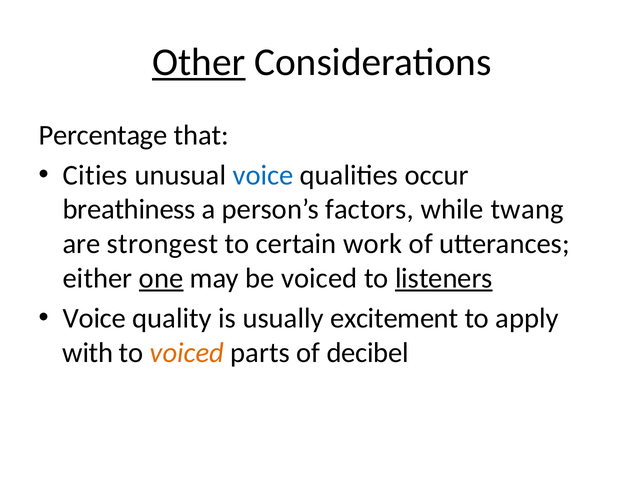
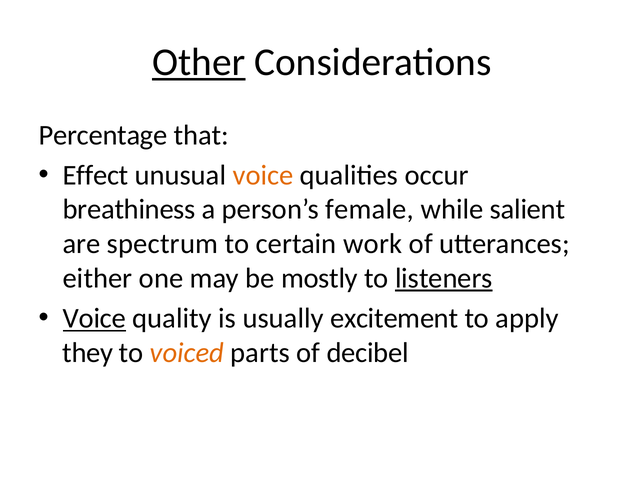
Cities: Cities -> Effect (96, 175)
voice colour: blue -> orange (263, 175)
factors: factors -> female (370, 210)
twang: twang -> salient (528, 210)
strongest: strongest -> spectrum (162, 244)
one underline: present -> none (161, 278)
be voiced: voiced -> mostly (319, 278)
Voice underline: none -> present (94, 318)
with: with -> they (88, 353)
